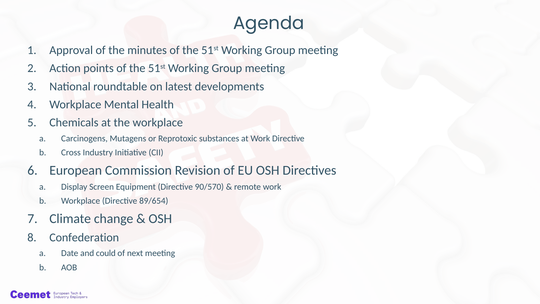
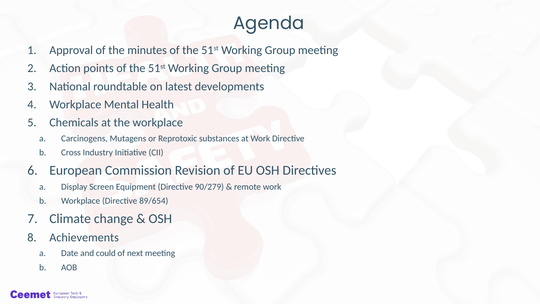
90/570: 90/570 -> 90/279 (209, 187)
Confederation: Confederation -> Achievements (84, 237)
